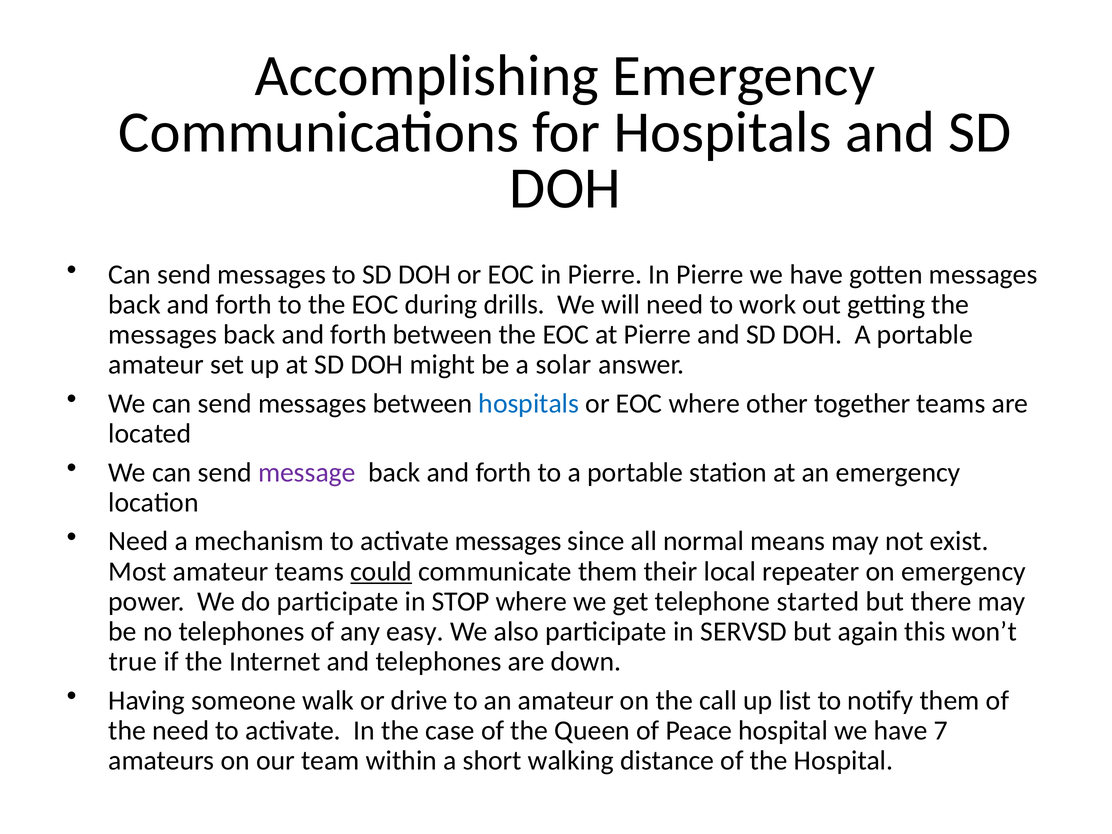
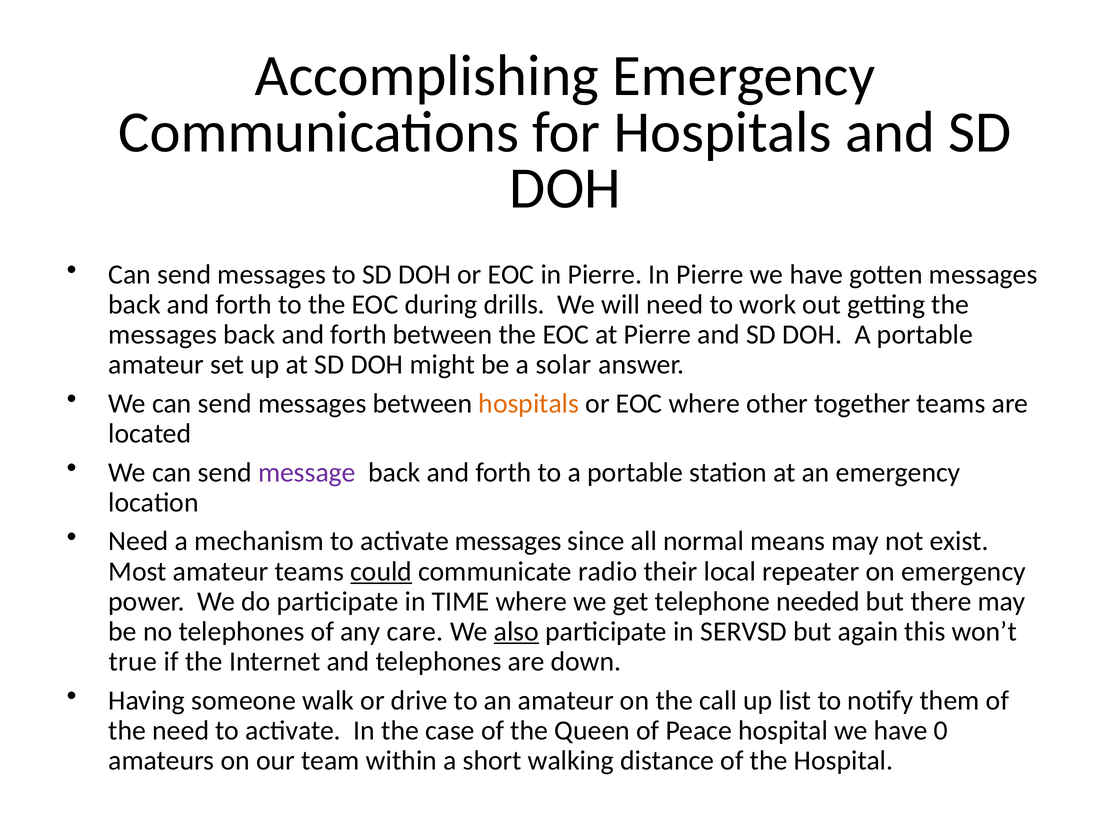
hospitals colour: blue -> orange (529, 403)
communicate them: them -> radio (608, 571)
STOP: STOP -> TIME (461, 601)
started: started -> needed (818, 601)
easy: easy -> care (415, 631)
also underline: none -> present (516, 631)
7: 7 -> 0 (941, 730)
